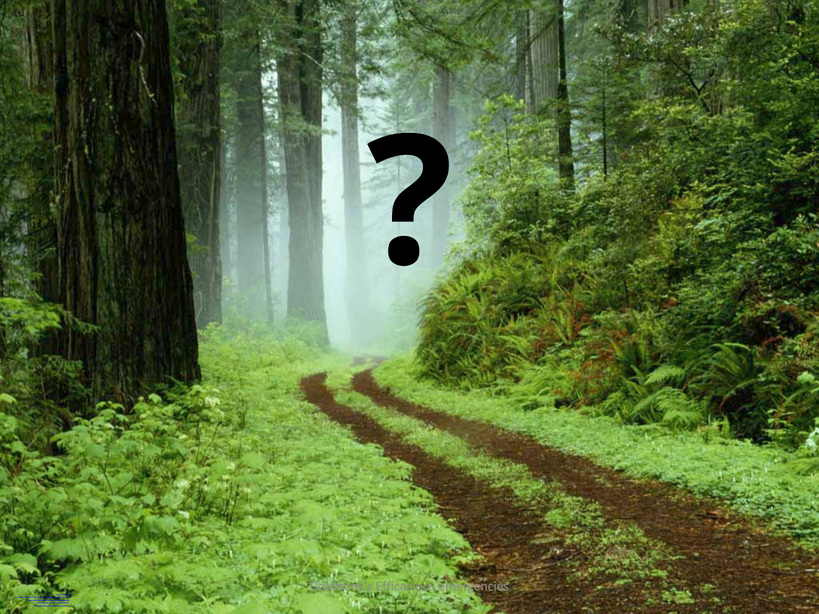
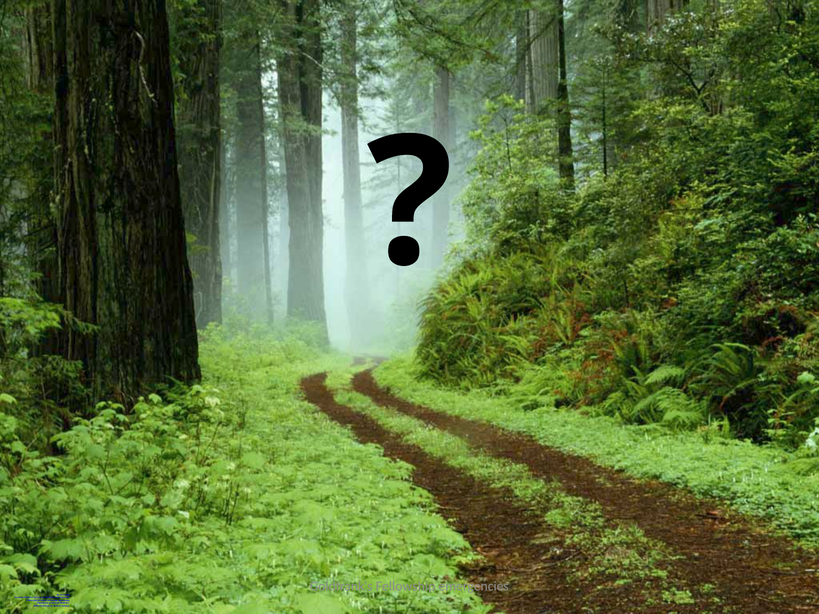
Goldfrank's Efficacious: Efficacious -> Fellowship (406, 587)
